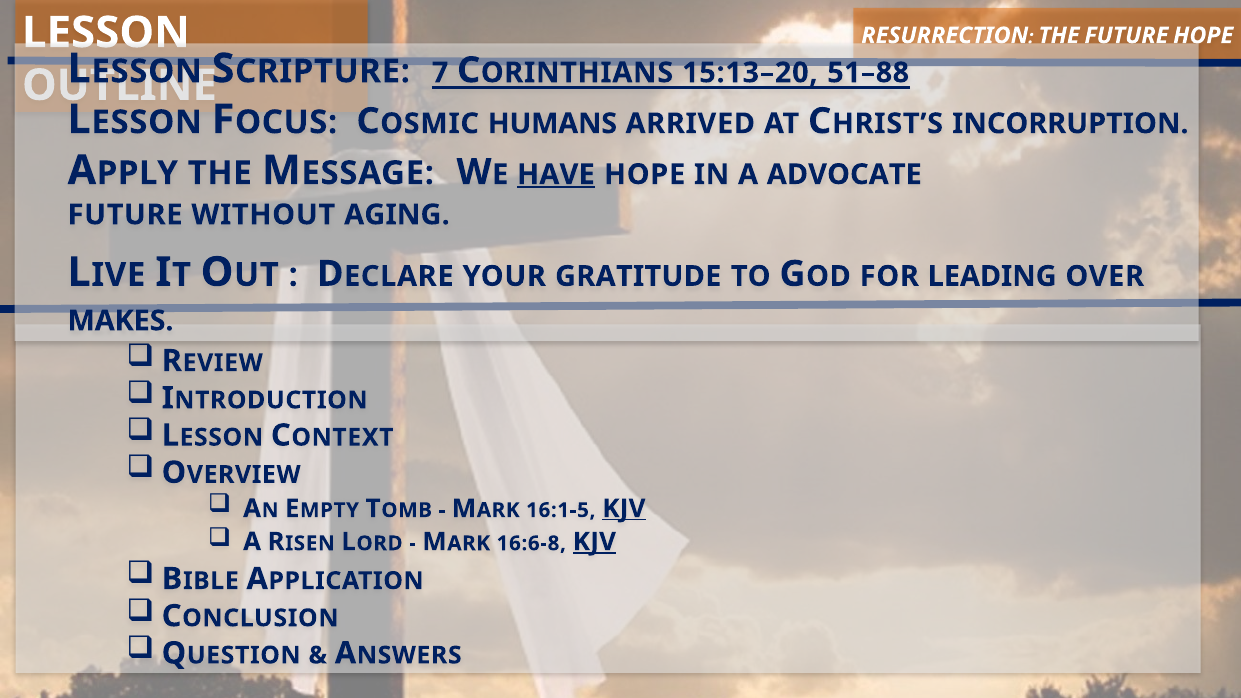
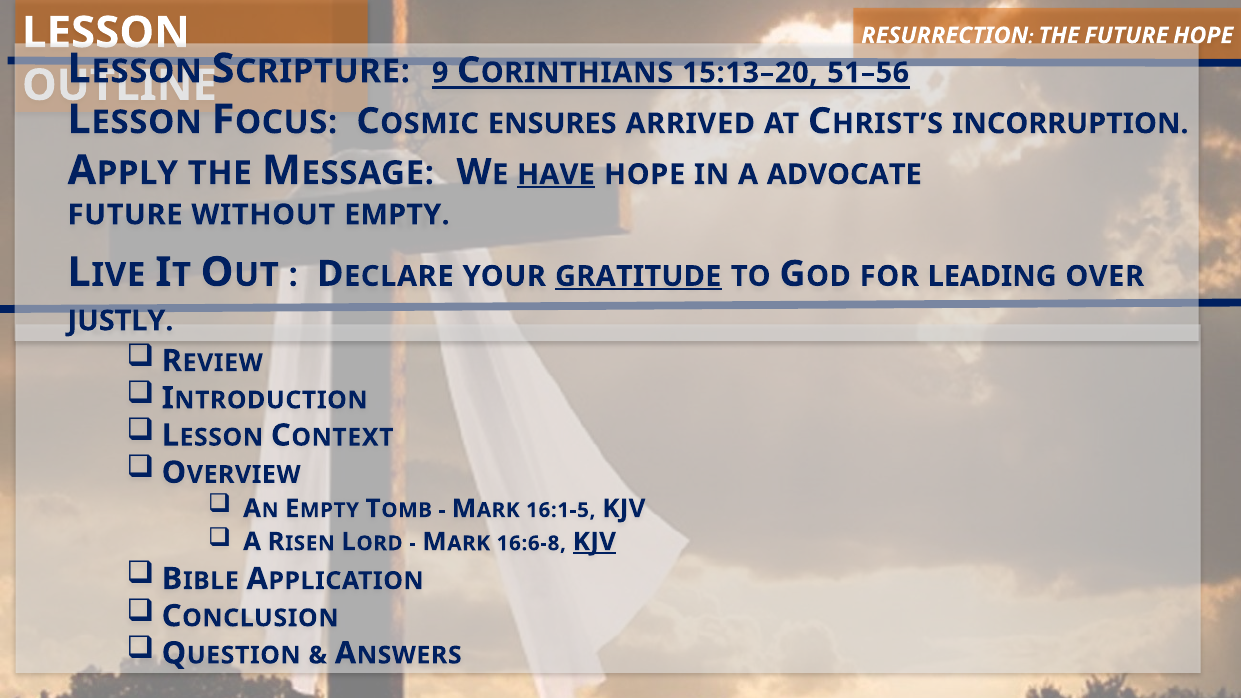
7: 7 -> 9 (440, 73)
51–88: 51–88 -> 51–56 (868, 73)
HUMANS: HUMANS -> ENSURES (552, 124)
WITHOUT AGING: AGING -> EMPTY (397, 215)
GRATITUDE underline: none -> present (638, 276)
MAKES: MAKES -> JUSTLY (121, 321)
KJV underline: present -> none (624, 509)
